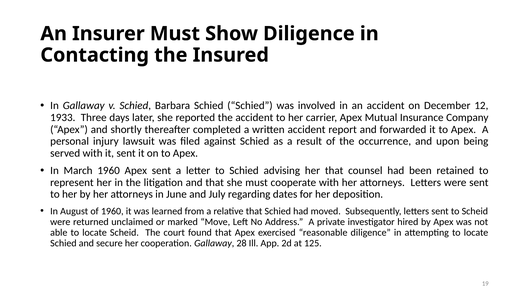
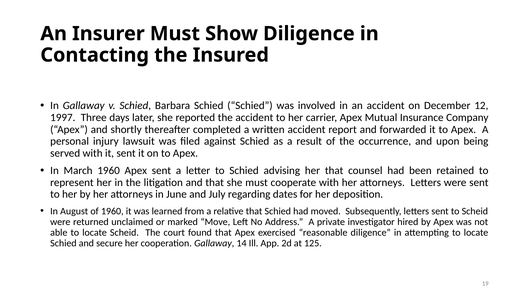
1933: 1933 -> 1997 (63, 118)
28: 28 -> 14 (242, 244)
